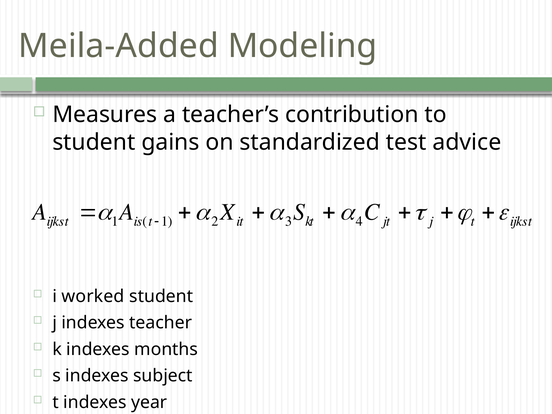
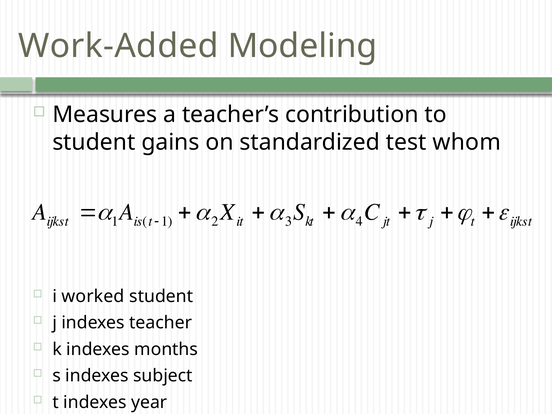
Meila-Added: Meila-Added -> Work-Added (118, 46)
advice: advice -> whom (467, 142)
